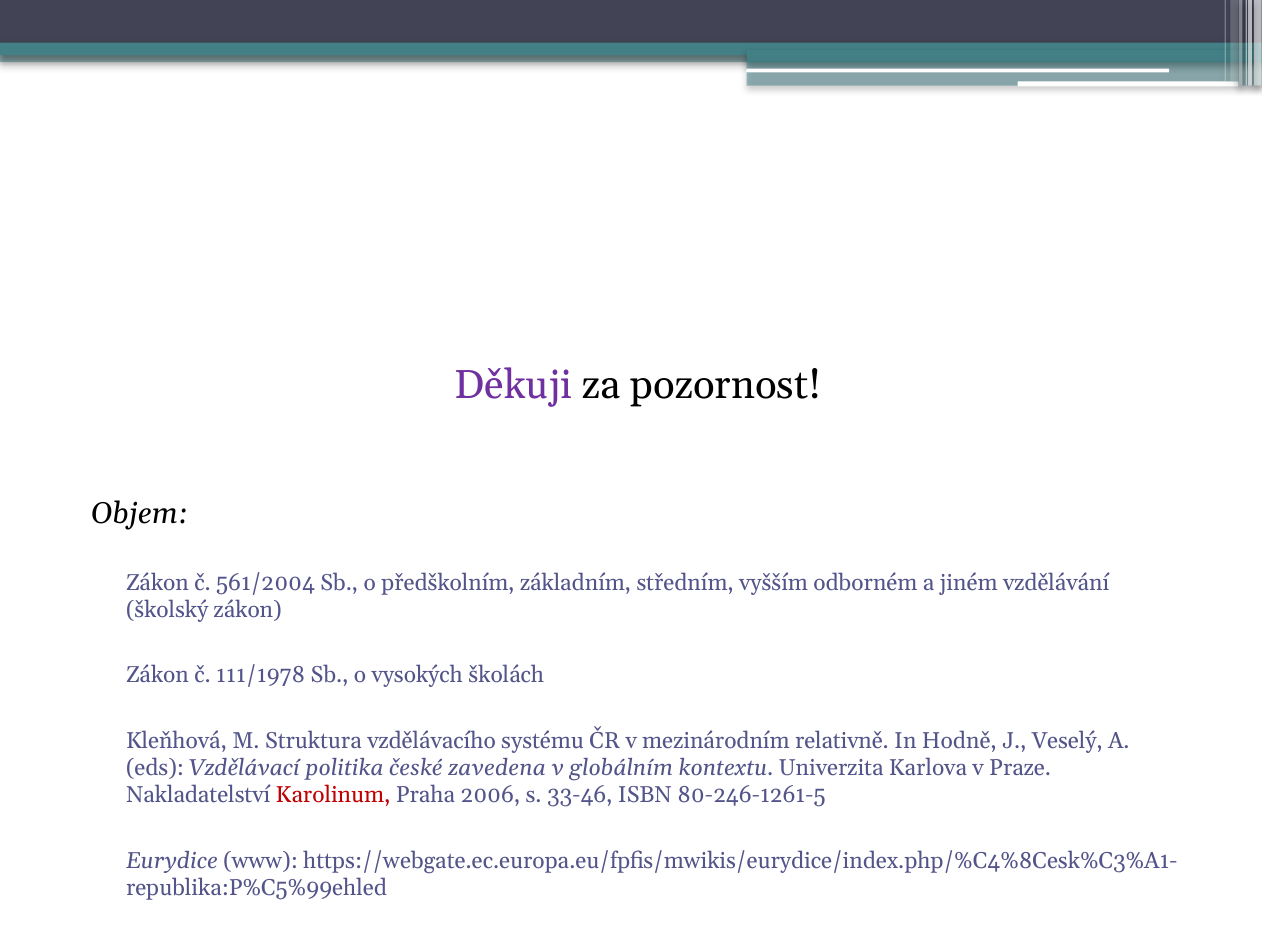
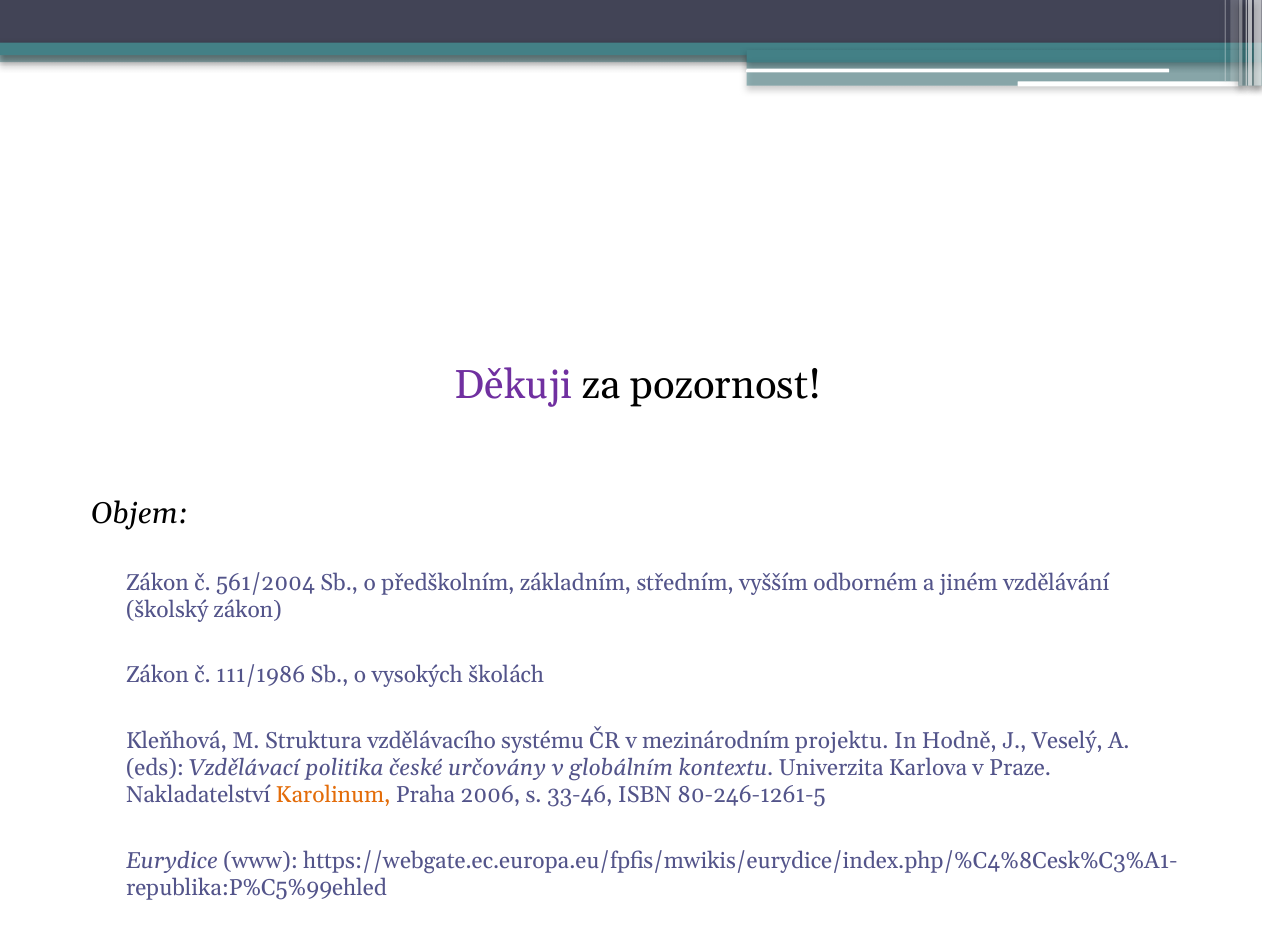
111/1978: 111/1978 -> 111/1986 (261, 675)
relativně: relativně -> projektu (842, 740)
zavedena: zavedena -> určovány (497, 768)
Karolinum colour: red -> orange (333, 795)
